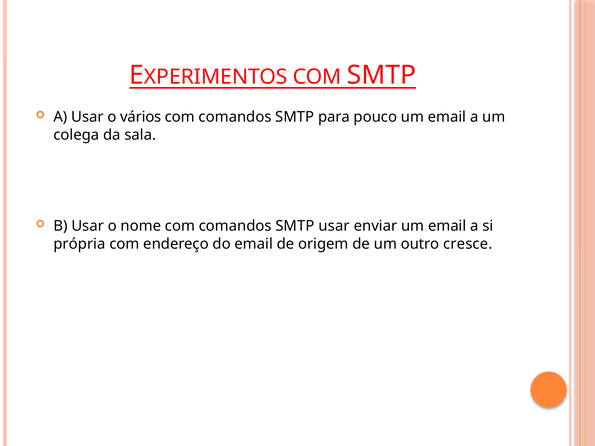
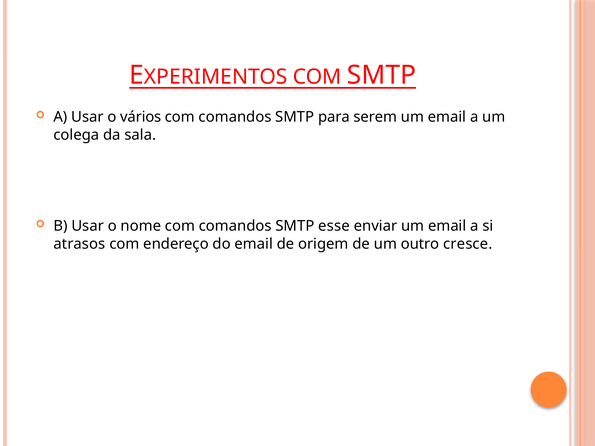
pouco: pouco -> serem (375, 117)
SMTP usar: usar -> esse (334, 226)
própria: própria -> atrasos (79, 244)
